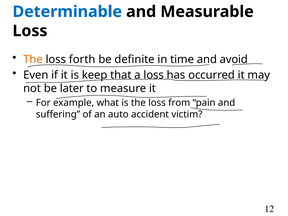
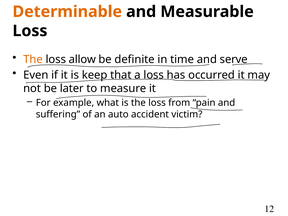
Determinable colour: blue -> orange (67, 12)
forth: forth -> allow (82, 59)
avoid: avoid -> serve (234, 59)
